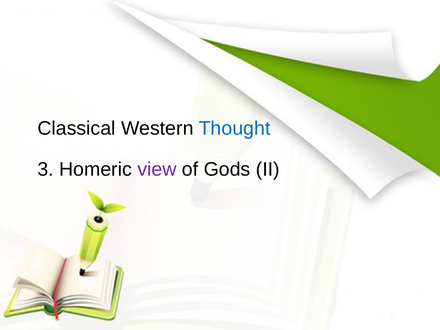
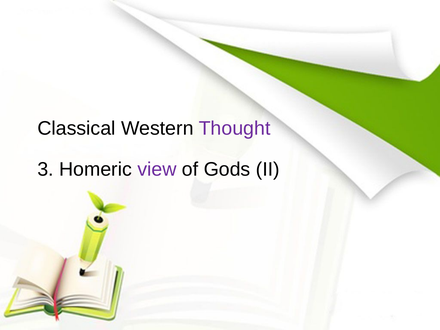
Thought colour: blue -> purple (235, 128)
